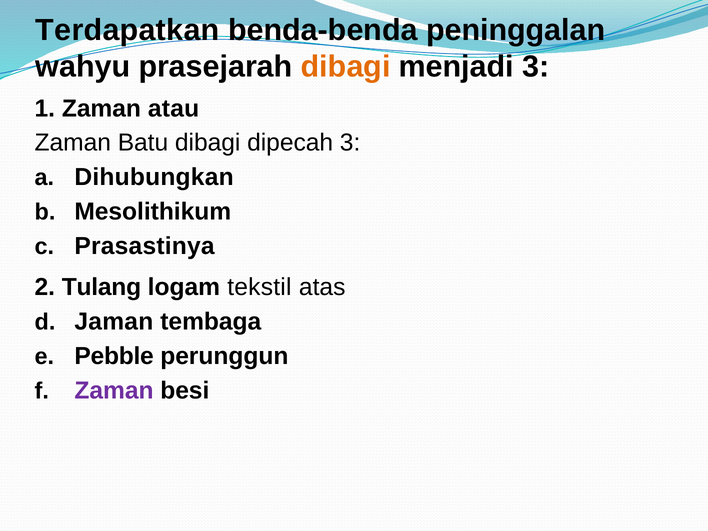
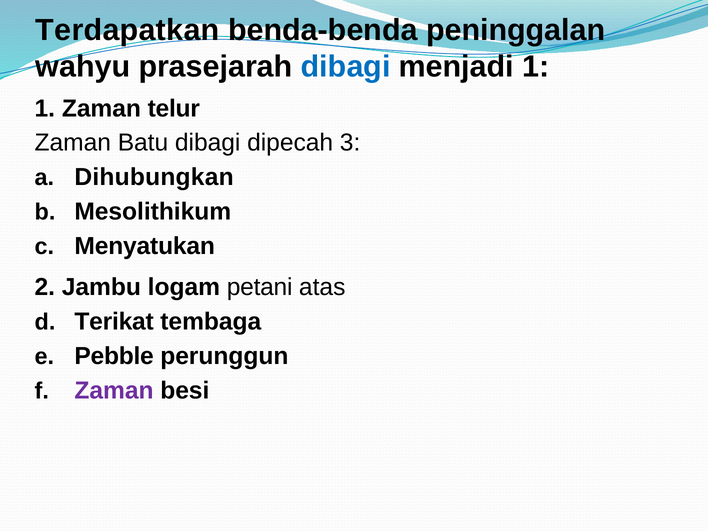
dibagi colour: orange -> blue (346, 67)
menjadi 3: 3 -> 1 (536, 67)
atau: atau -> telur (174, 108)
Prasastinya: Prasastinya -> Menyatukan (145, 246)
Tulang: Tulang -> Jambu (101, 287)
tekstil: tekstil -> petani (260, 287)
Jaman: Jaman -> Terikat (114, 322)
